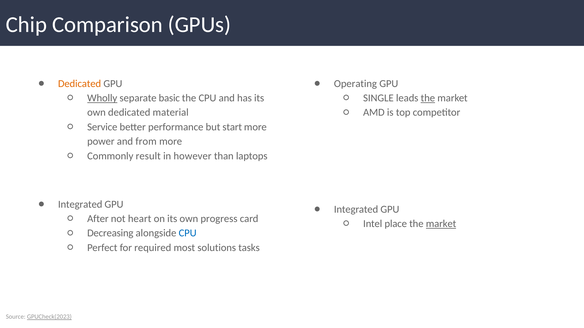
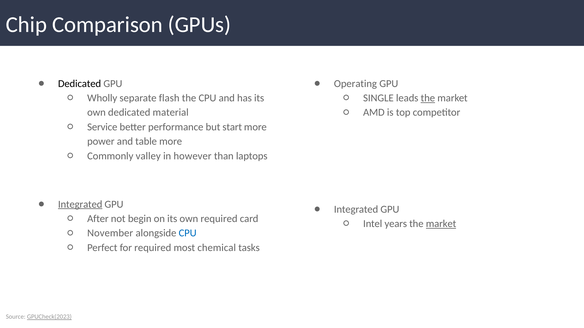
Dedicated colour: orange -> black (80, 84)
Wholly underline: present -> none (102, 98)
basic: basic -> flash (169, 98)
from: from -> table (146, 142)
result: result -> valley (148, 156)
Integrated underline: none -> present (80, 205)
heart: heart -> begin (140, 219)
own progress: progress -> required (219, 219)
place: place -> years (396, 224)
Decreasing: Decreasing -> November (110, 234)
solutions: solutions -> chemical (217, 248)
